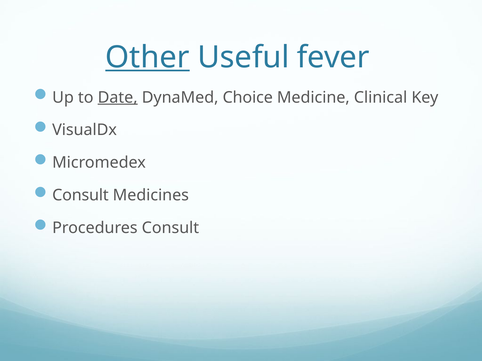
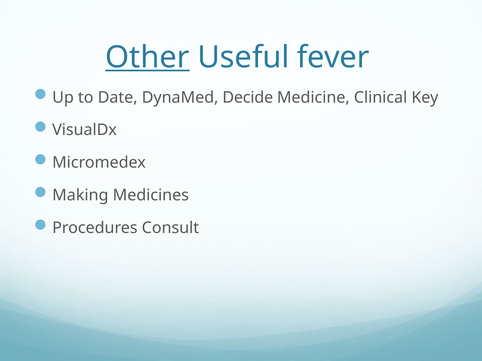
Date underline: present -> none (118, 98)
Choice: Choice -> Decide (248, 98)
Consult: Consult -> Making (80, 196)
